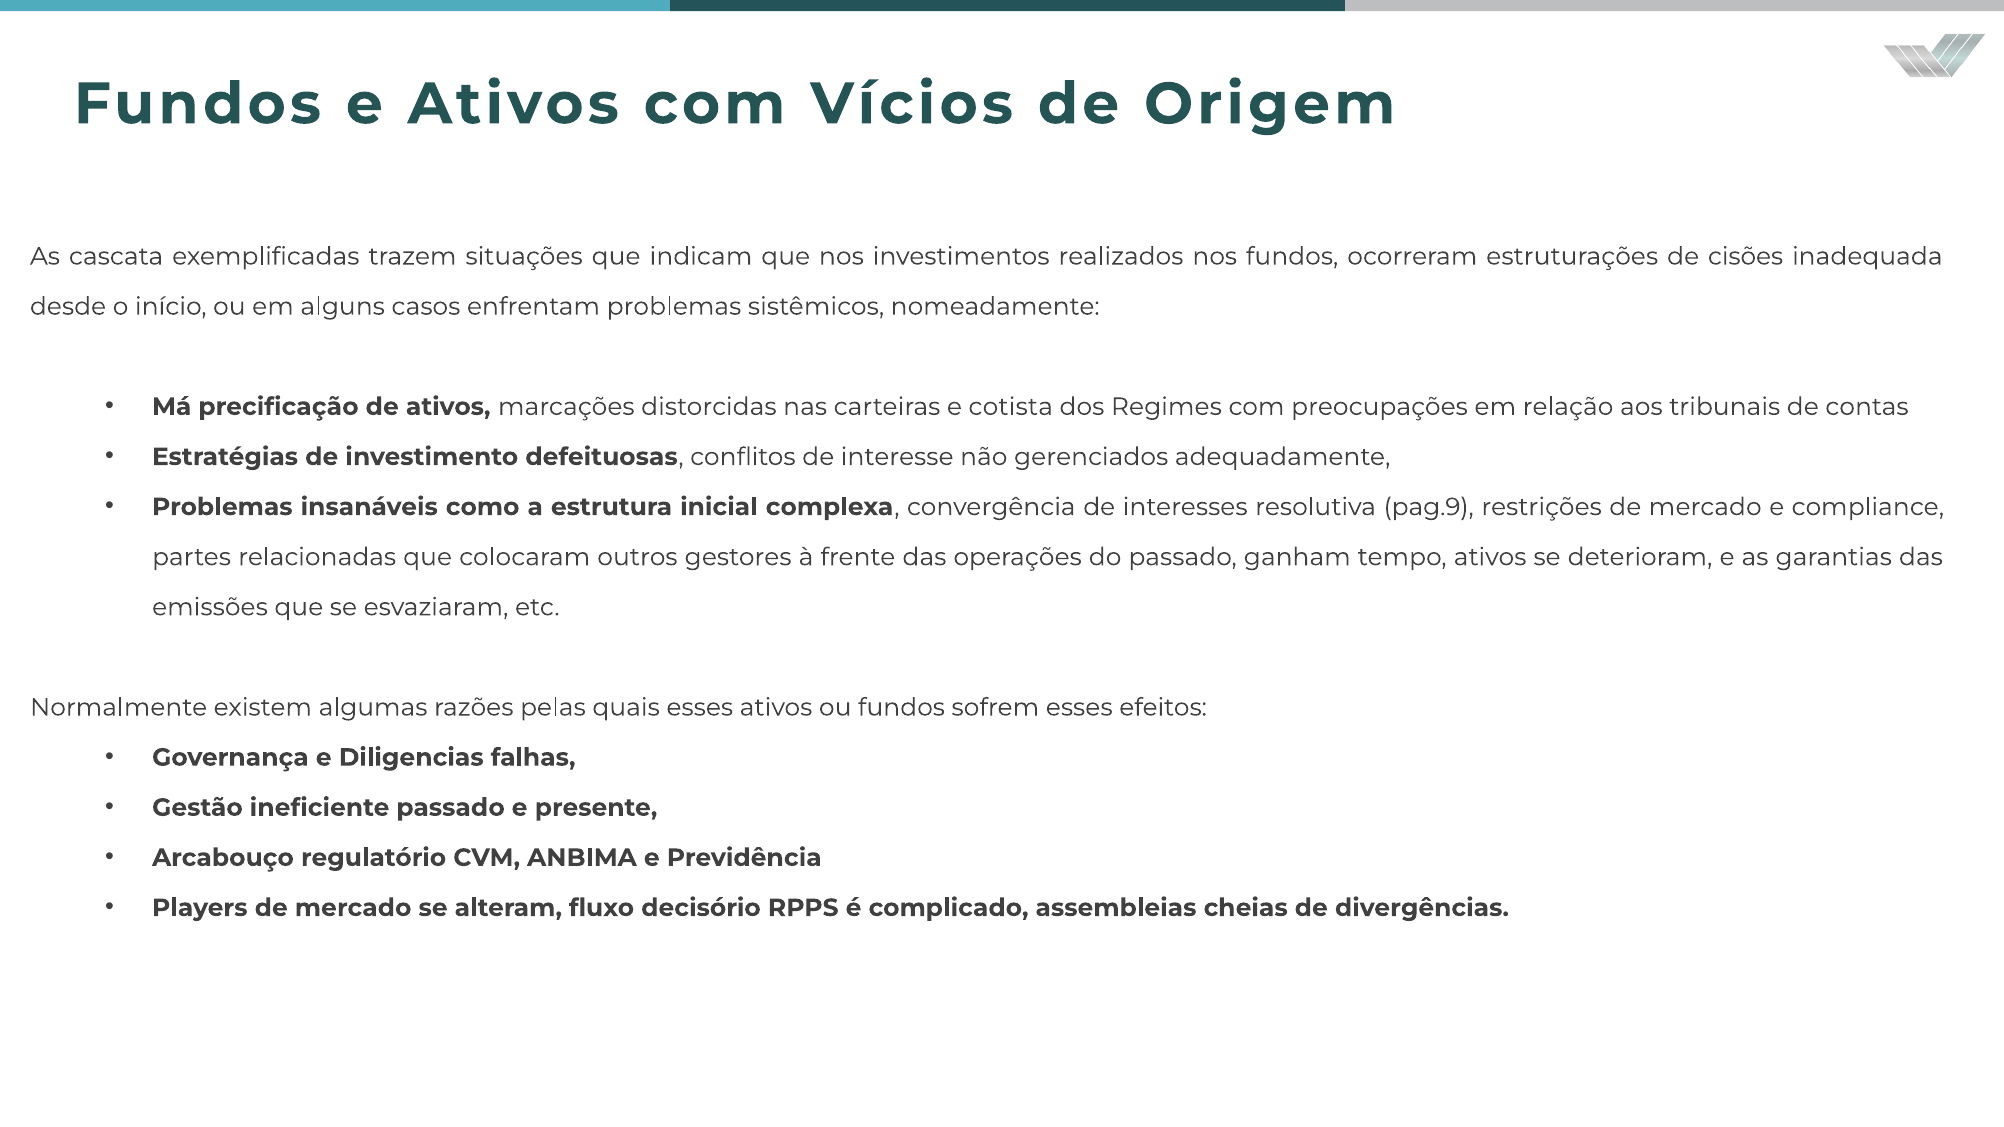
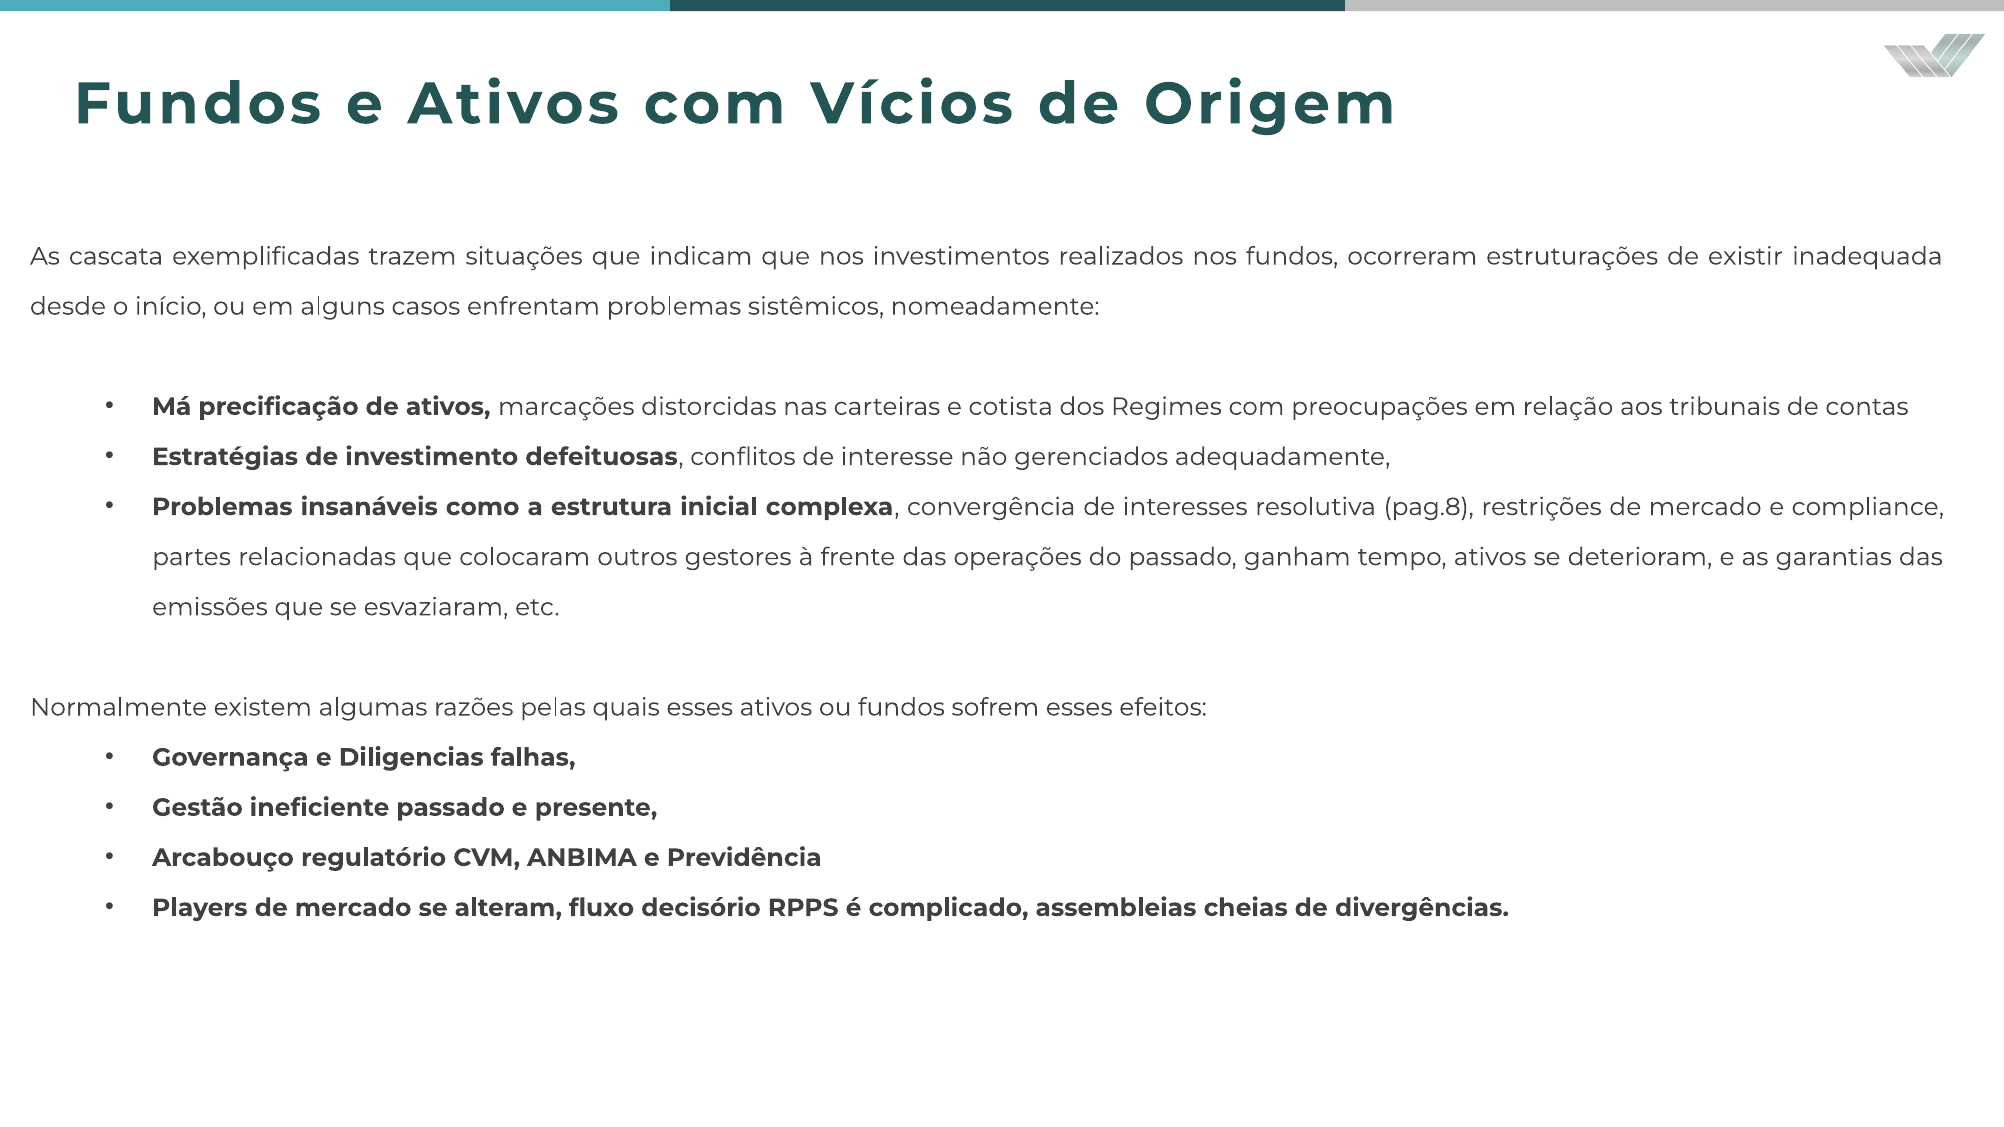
cisões: cisões -> existir (1745, 256)
pag.9: pag.9 -> pag.8 (1429, 507)
